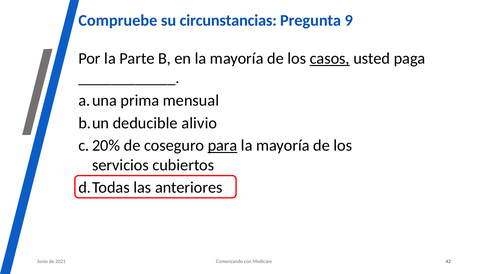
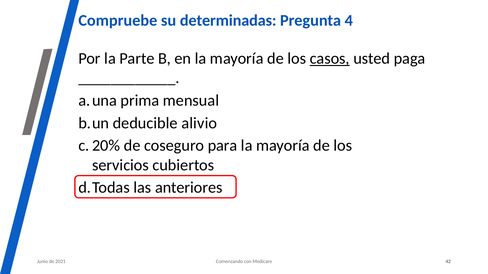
circunstancias: circunstancias -> determinadas (228, 21)
9: 9 -> 4 (349, 21)
para underline: present -> none (223, 146)
